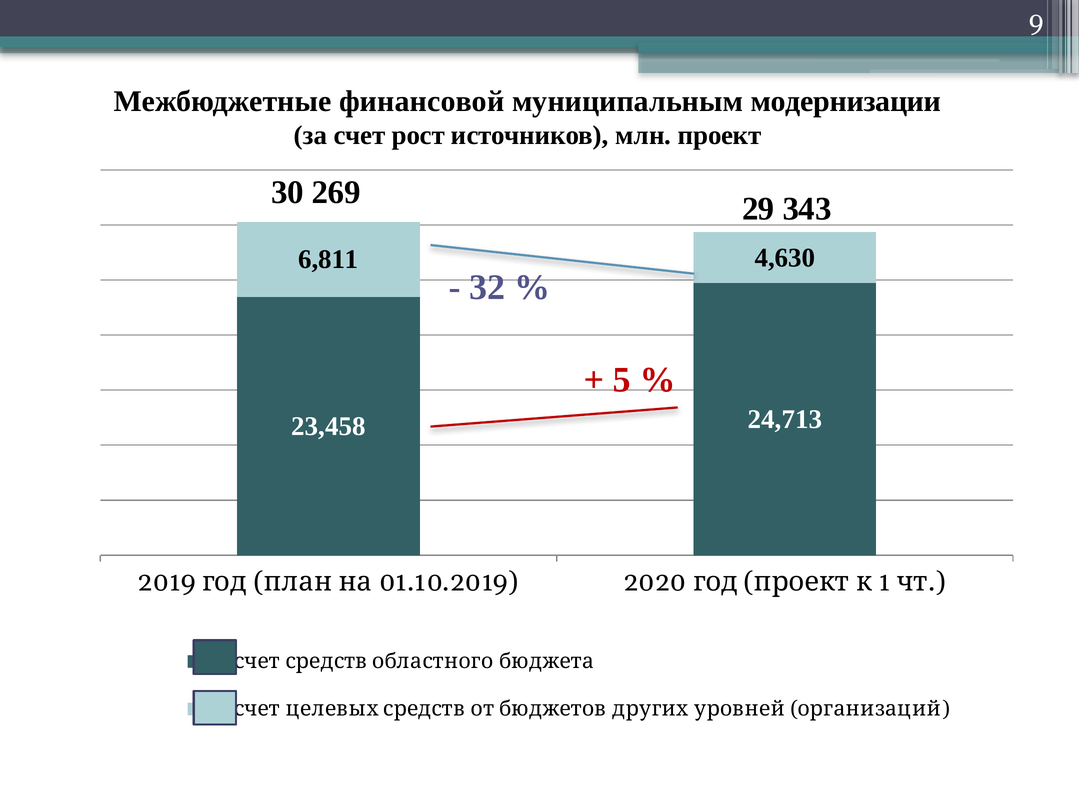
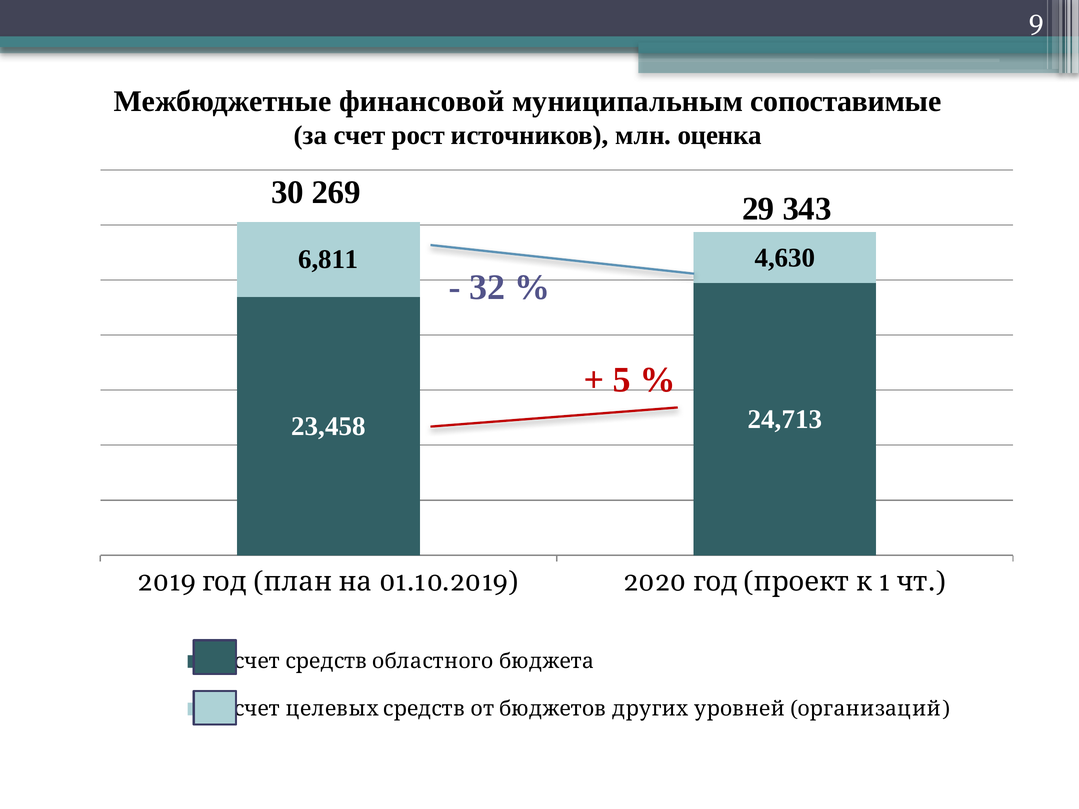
модернизации: модернизации -> сопоставимые (846, 101)
млн проект: проект -> оценка (720, 135)
